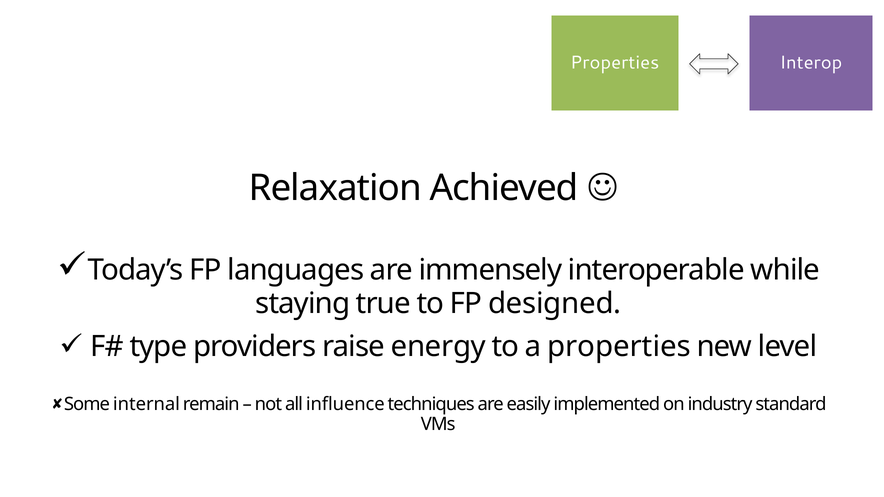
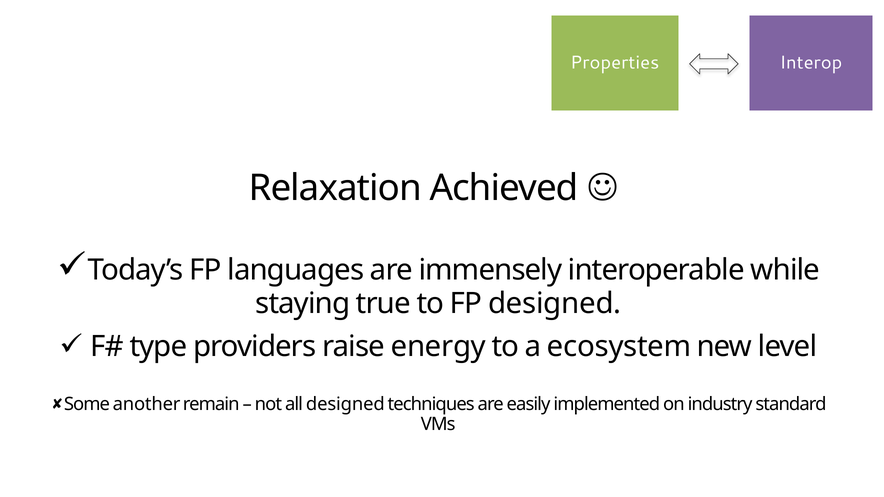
a properties: properties -> ecosystem (619, 347)
internal: internal -> another (147, 404)
all influence: influence -> designed (345, 404)
